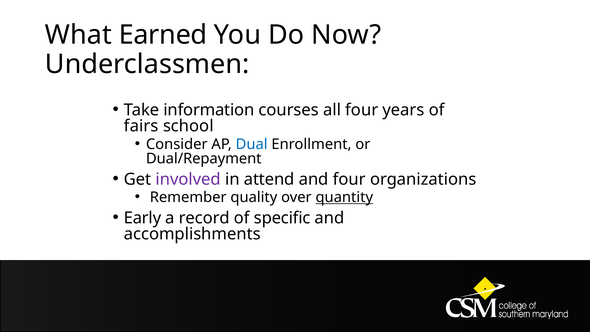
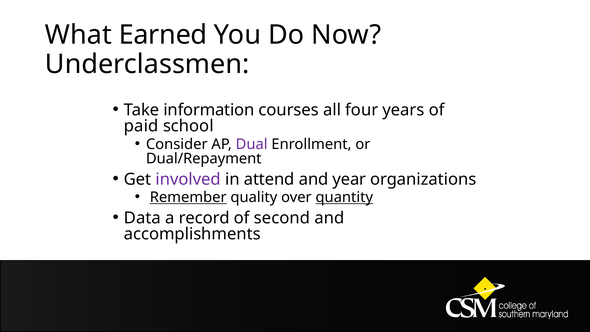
fairs: fairs -> paid (141, 126)
Dual colour: blue -> purple (252, 144)
and four: four -> year (349, 179)
Remember underline: none -> present (188, 197)
Early: Early -> Data (142, 218)
specific: specific -> second (282, 218)
